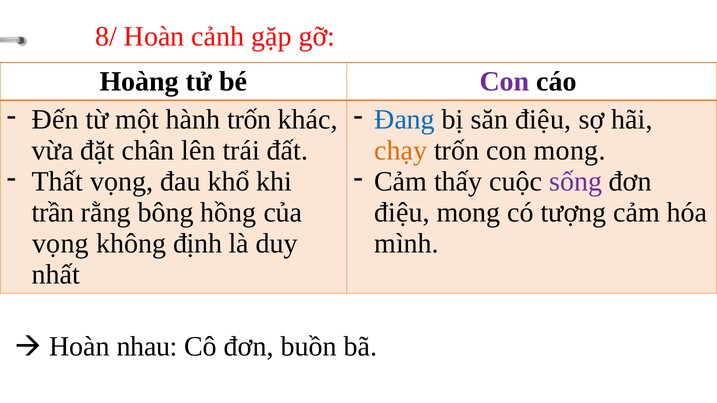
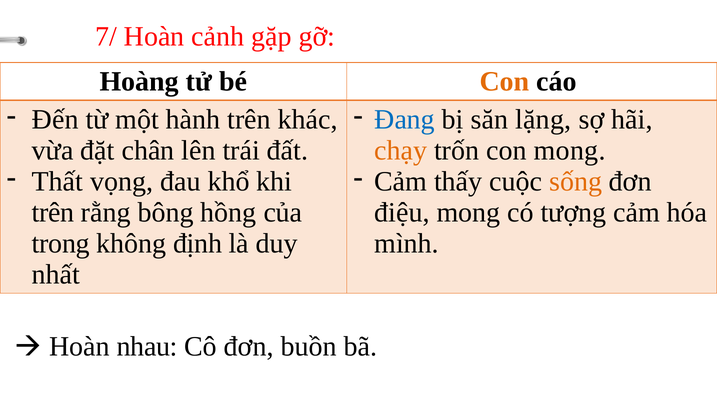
8/: 8/ -> 7/ (106, 37)
Con colour: purple -> orange (505, 82)
hành trốn: trốn -> trên (249, 120)
săn điệu: điệu -> lặng (543, 120)
sống colour: purple -> orange (576, 182)
trần: trần -> trên (53, 213)
vọng: vọng -> trong (61, 244)
